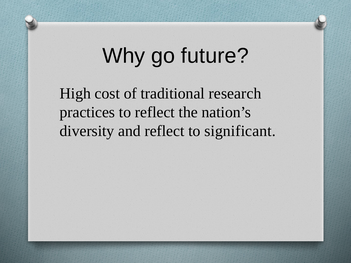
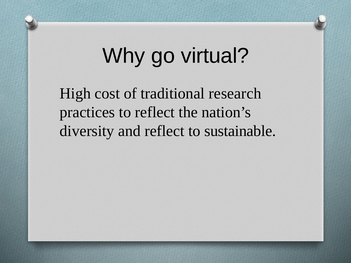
future: future -> virtual (215, 56)
significant: significant -> sustainable (240, 131)
